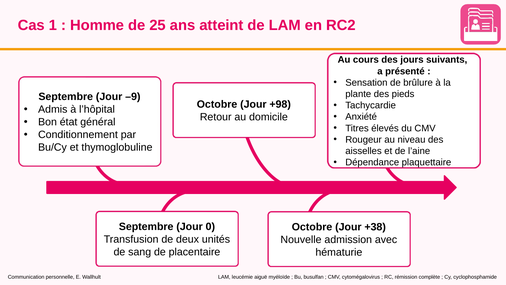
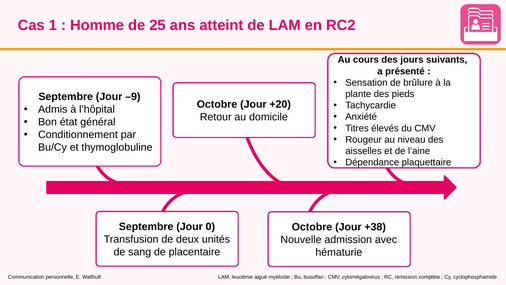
+98: +98 -> +20 (280, 104)
